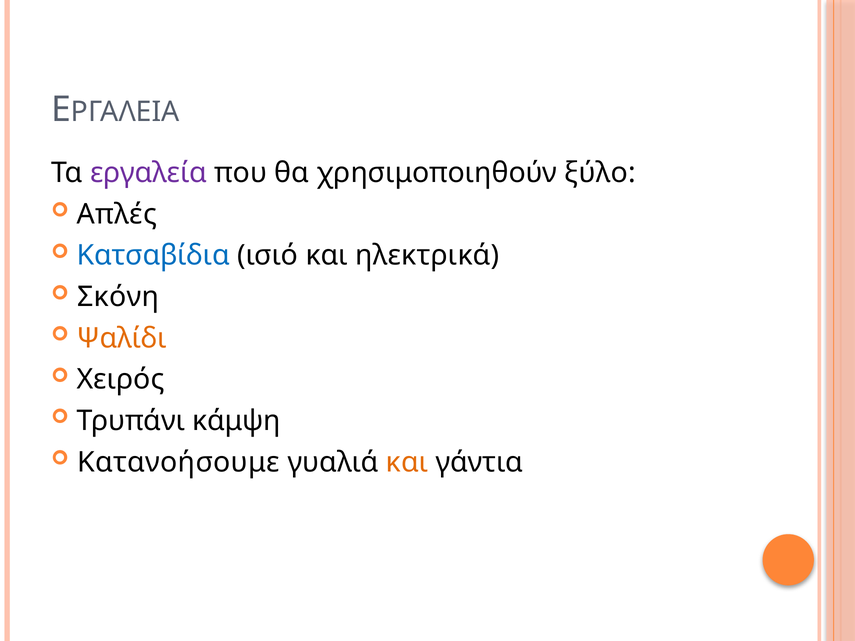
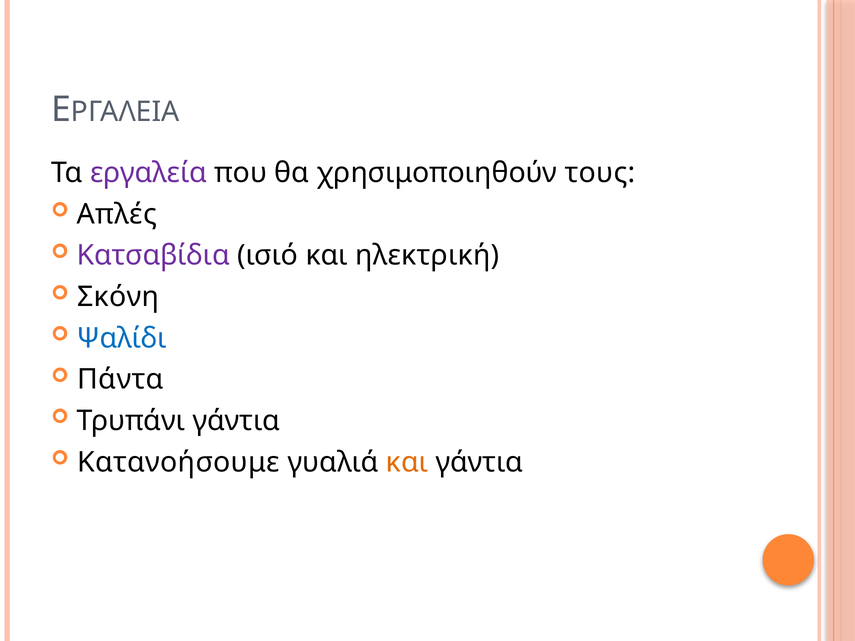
ξύλο: ξύλο -> τους (600, 173)
Κατσαβίδια colour: blue -> purple (153, 256)
ηλεκτρικά: ηλεκτρικά -> ηλεκτρική (427, 256)
Ψαλίδι colour: orange -> blue (122, 338)
Χειρός: Χειρός -> Πάντα (120, 380)
Τρυπάνι κάμψη: κάμψη -> γάντια (236, 421)
